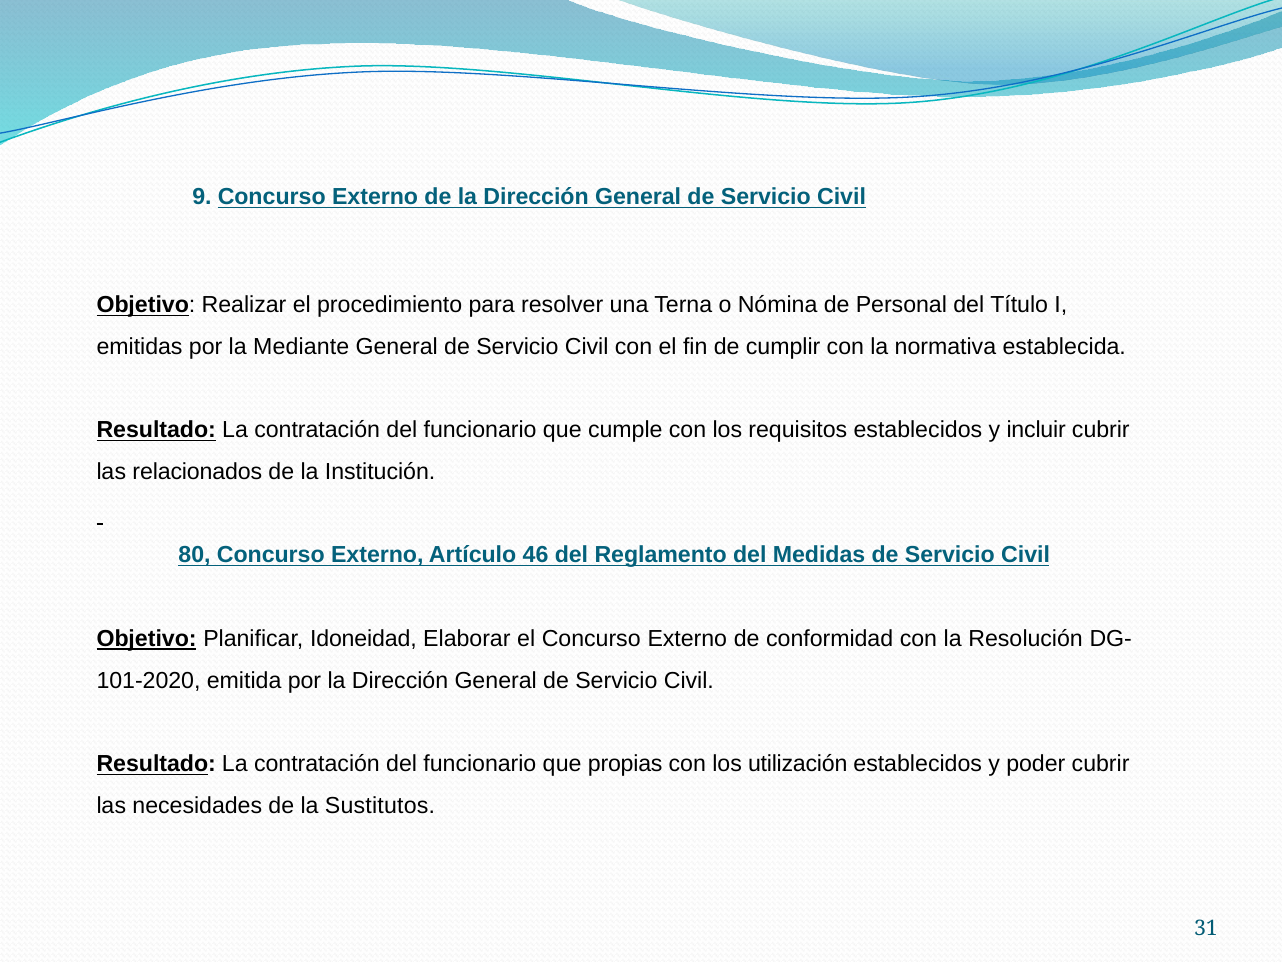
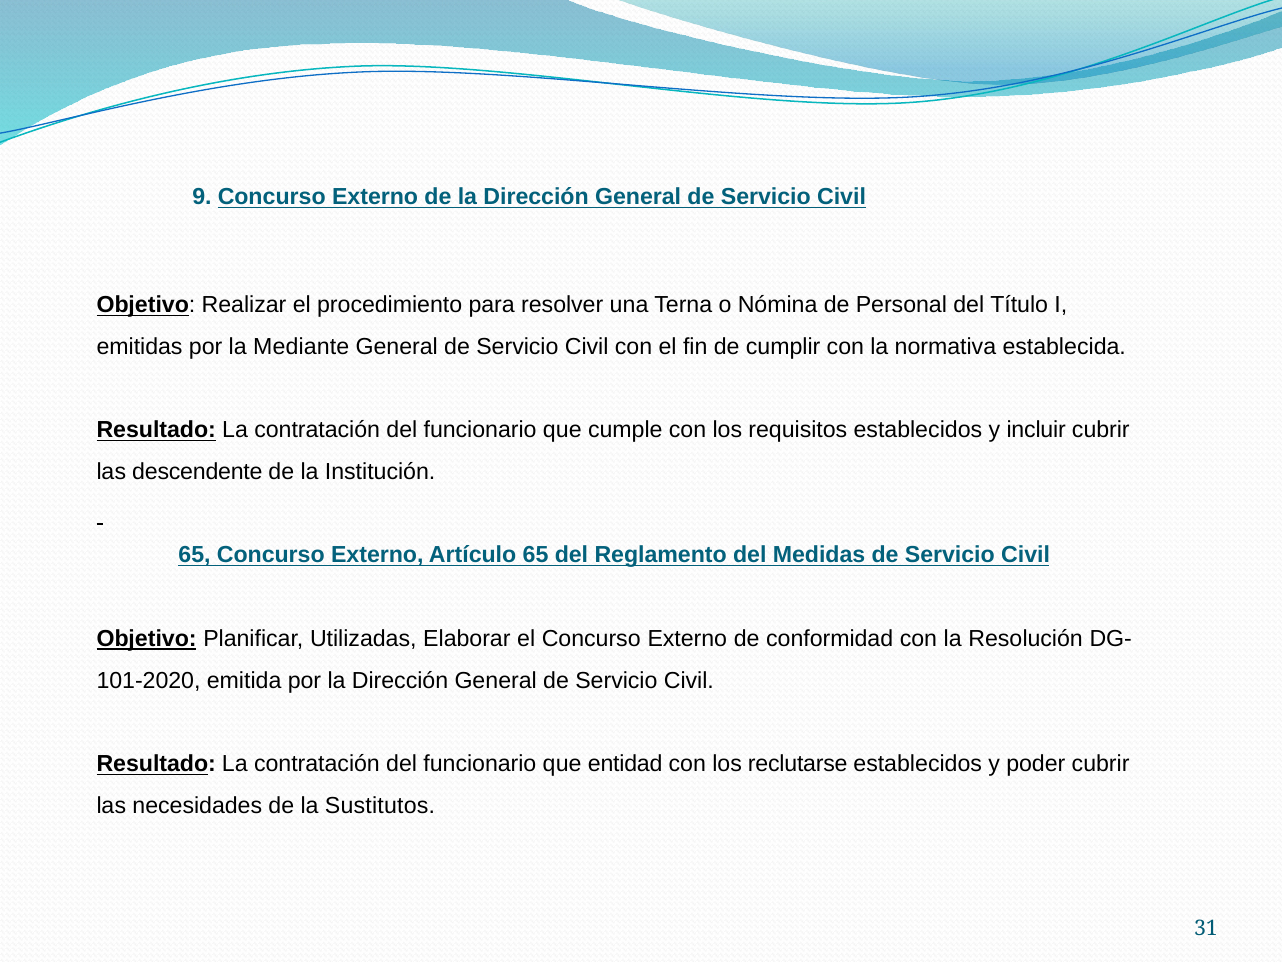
relacionados: relacionados -> descendente (197, 472)
80: 80 -> 65 (194, 555)
Artículo 46: 46 -> 65 (536, 555)
Idoneidad: Idoneidad -> Utilizadas (363, 638)
propias: propias -> entidad (625, 763)
utilización: utilización -> reclutarse (798, 763)
